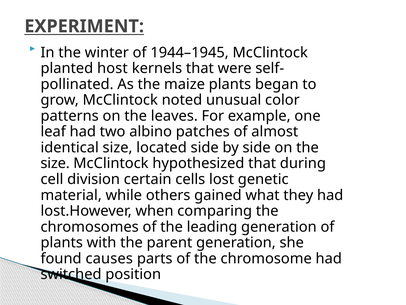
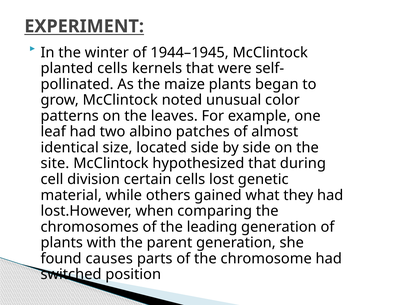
planted host: host -> cells (112, 68)
size: size -> site (55, 163)
